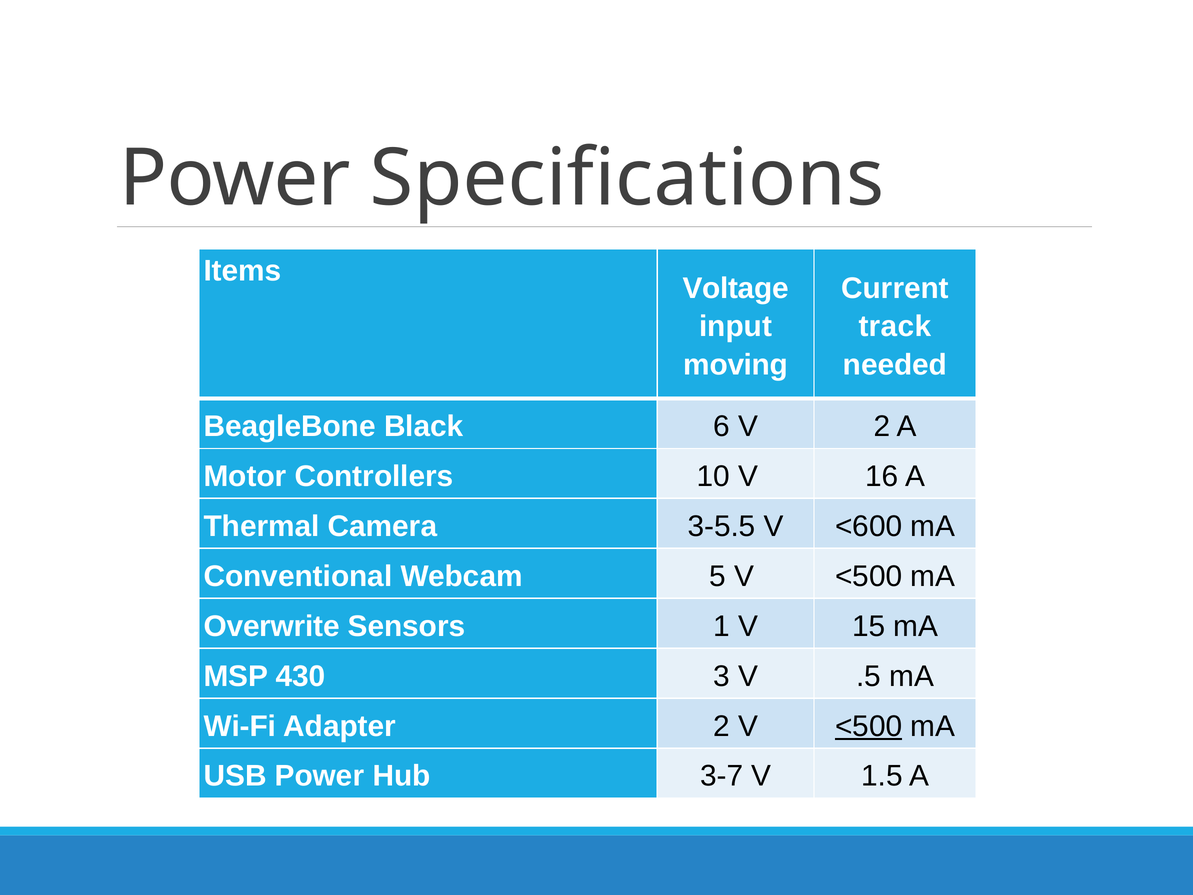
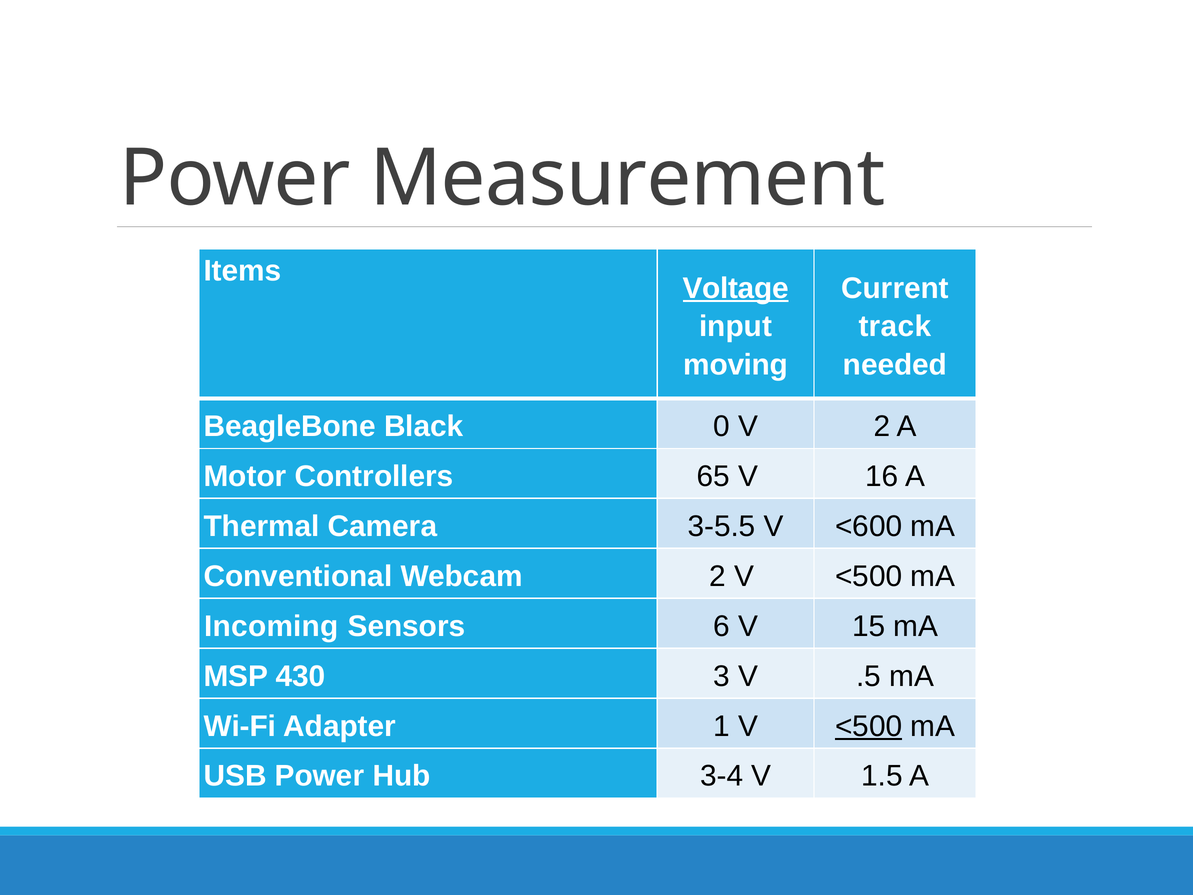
Specifications: Specifications -> Measurement (627, 178)
Voltage underline: none -> present (736, 288)
6: 6 -> 0 (722, 426)
10: 10 -> 65 (713, 476)
Webcam 5: 5 -> 2 (718, 576)
Overwrite: Overwrite -> Incoming (271, 626)
1: 1 -> 6 (722, 626)
Adapter 2: 2 -> 1 (722, 726)
3-7: 3-7 -> 3-4 (722, 776)
